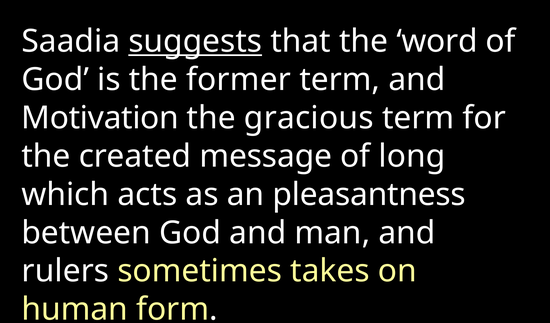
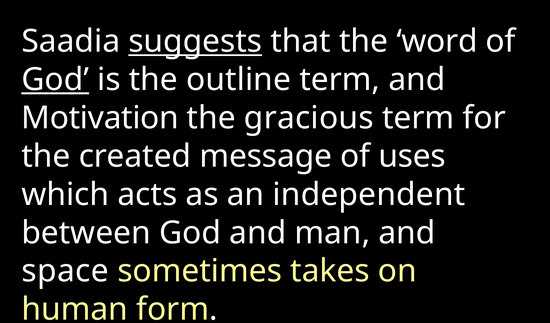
God underline: none -> present (55, 80)
former: former -> outline (239, 80)
long: long -> uses (412, 156)
pleasantness: pleasantness -> independent (369, 194)
rulers: rulers -> space (65, 270)
